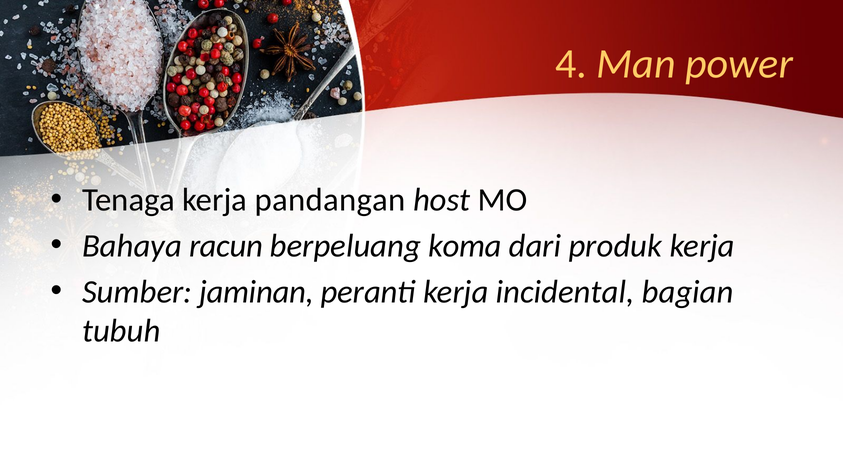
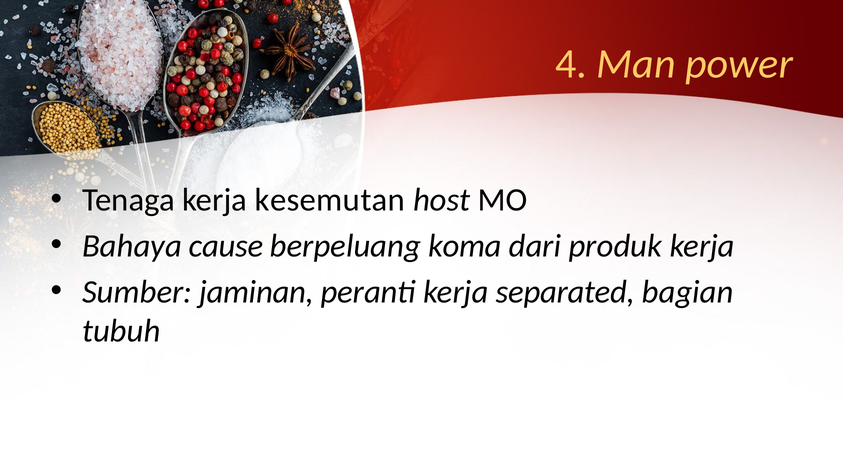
pandangan: pandangan -> kesemutan (330, 200)
racun: racun -> cause (226, 246)
incidental: incidental -> separated (565, 292)
